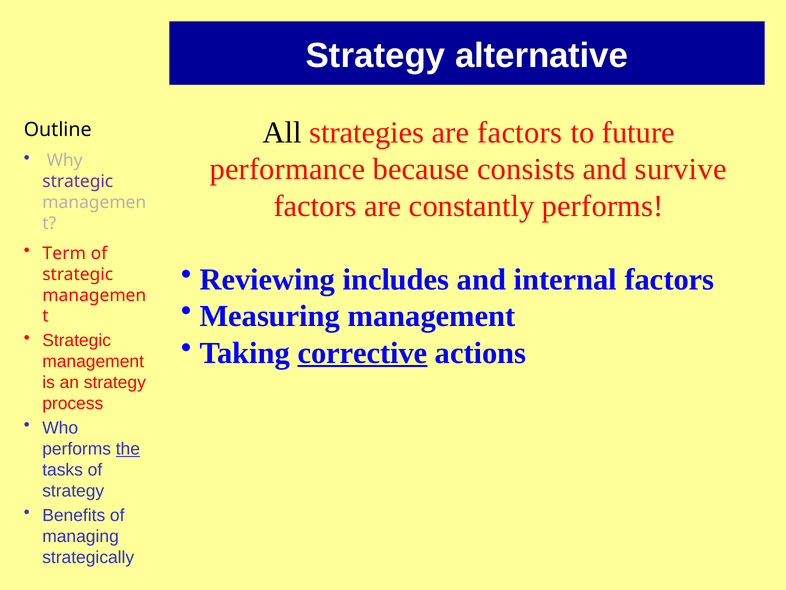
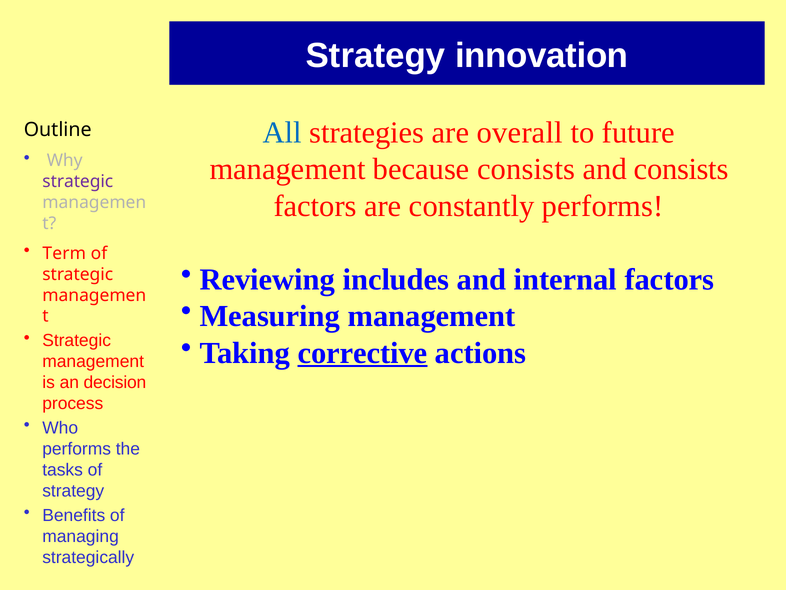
alternative: alternative -> innovation (542, 55)
All colour: black -> blue (282, 132)
are factors: factors -> overall (520, 132)
performance: performance -> management (288, 169)
and survive: survive -> consists (681, 169)
an strategy: strategy -> decision (115, 382)
the underline: present -> none (128, 449)
